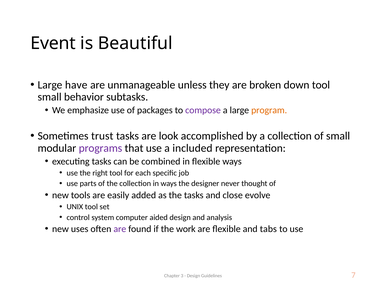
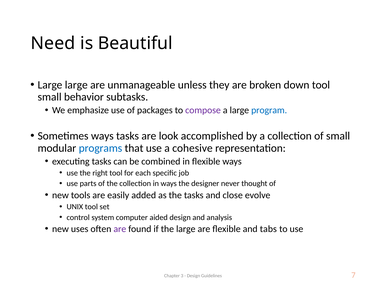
Event: Event -> Need (53, 43)
Large have: have -> large (76, 85)
program colour: orange -> blue (269, 110)
Sometimes trust: trust -> ways (102, 136)
programs colour: purple -> blue (100, 148)
included: included -> cohesive (192, 148)
the work: work -> large (186, 229)
